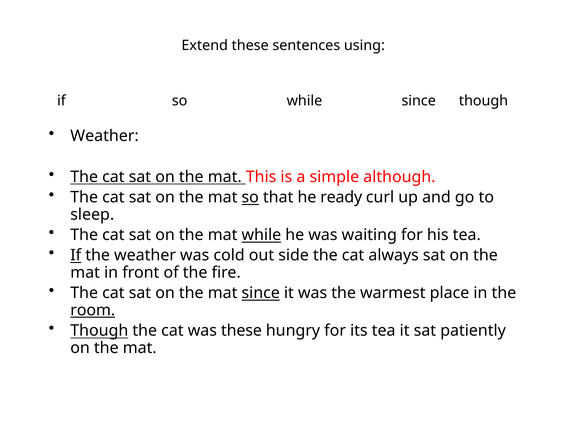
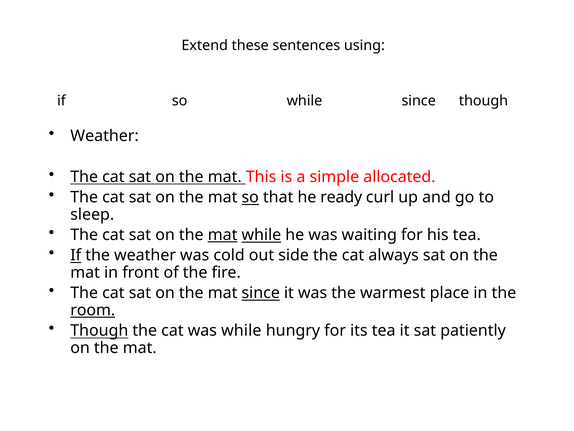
although: although -> allocated (399, 177)
mat underline: none -> present (223, 235)
was these: these -> while (241, 330)
